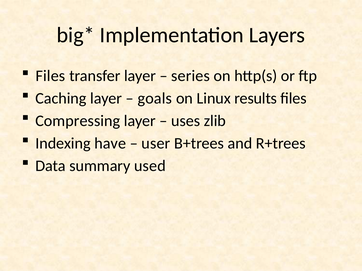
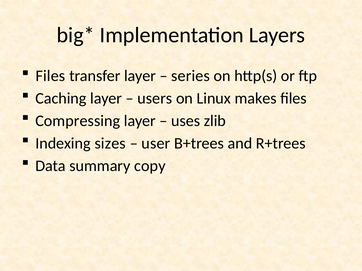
goals: goals -> users (155, 98)
results: results -> makes (256, 98)
have: have -> sizes (110, 144)
used: used -> copy (150, 166)
